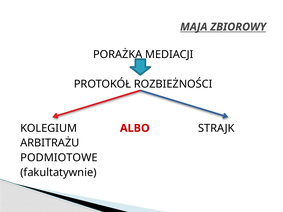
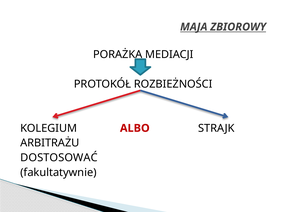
PODMIOTOWE: PODMIOTOWE -> DOSTOSOWAĆ (59, 158)
